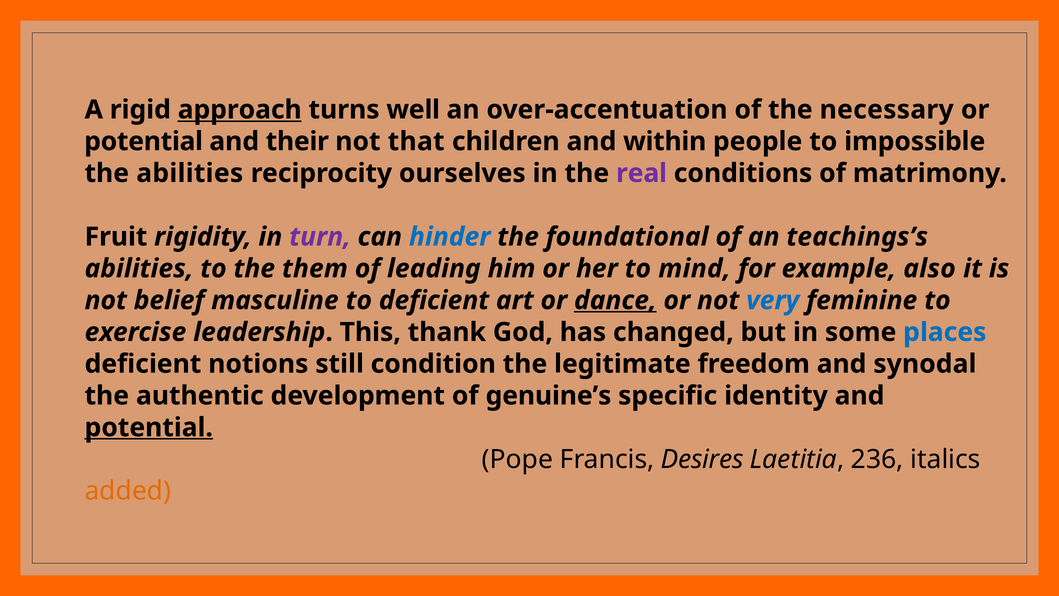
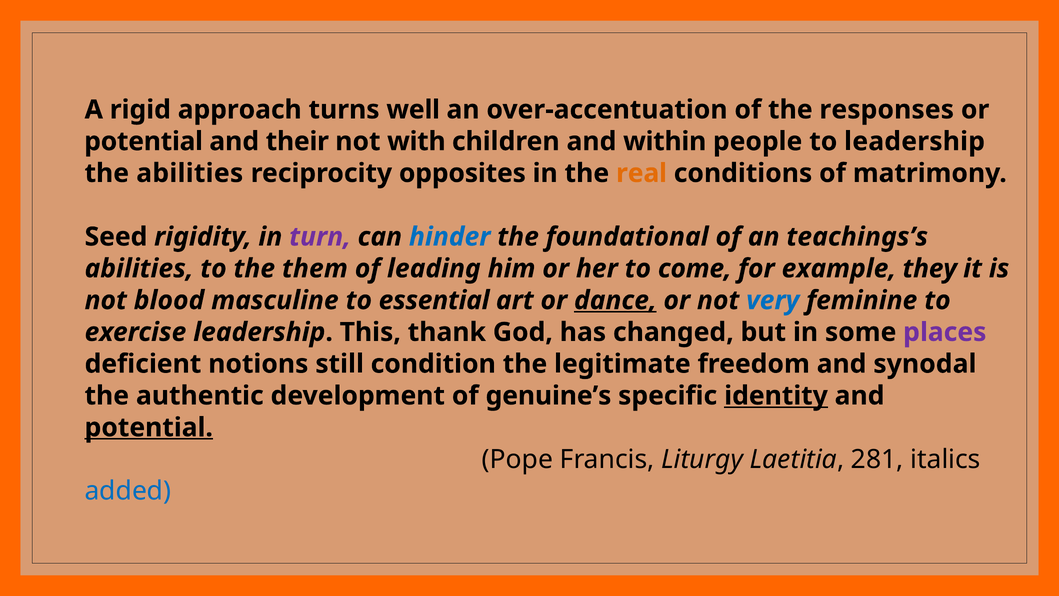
approach underline: present -> none (240, 110)
necessary: necessary -> responses (887, 110)
that: that -> with (416, 141)
to impossible: impossible -> leadership (915, 141)
ourselves: ourselves -> opposites (462, 173)
real colour: purple -> orange (642, 173)
Fruit: Fruit -> Seed (116, 237)
mind: mind -> come (695, 268)
also: also -> they (930, 268)
belief: belief -> blood (169, 300)
to deficient: deficient -> essential (434, 300)
places colour: blue -> purple (945, 332)
identity underline: none -> present (776, 396)
Desires: Desires -> Liturgy (702, 459)
236: 236 -> 281 (877, 459)
added colour: orange -> blue (128, 491)
